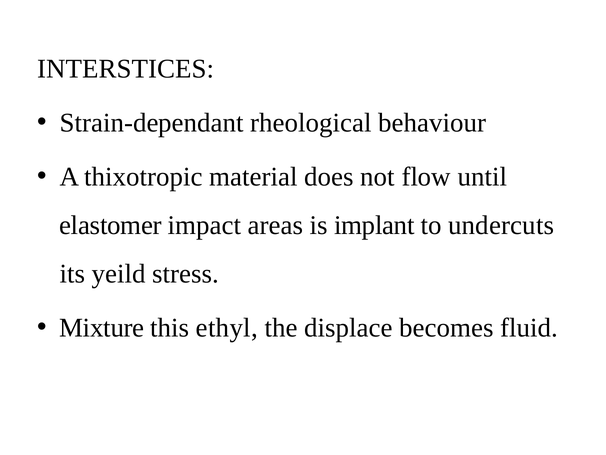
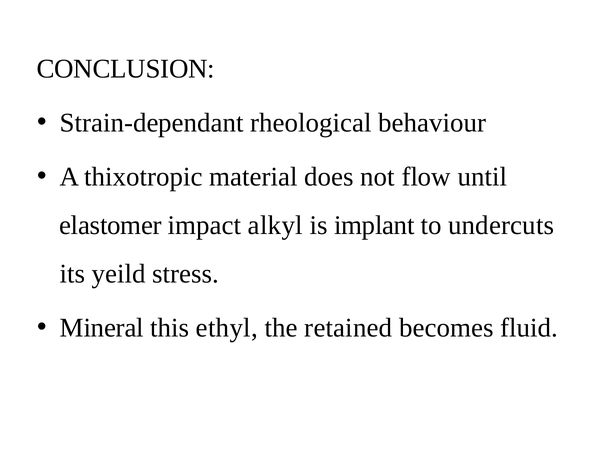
INTERSTICES: INTERSTICES -> CONCLUSION (126, 69)
areas: areas -> alkyl (275, 225)
Mixture: Mixture -> Mineral (102, 327)
displace: displace -> retained (348, 327)
